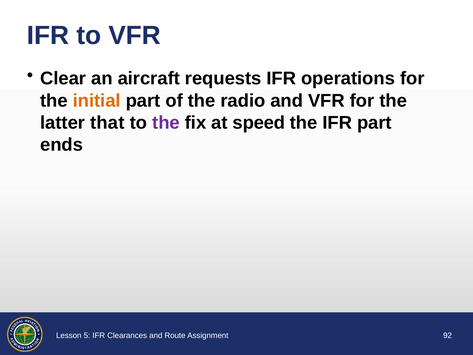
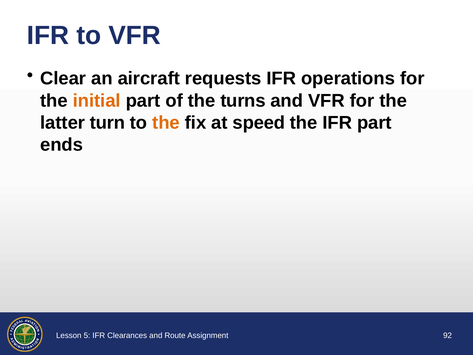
radio: radio -> turns (243, 101)
that: that -> turn (108, 123)
the colour: purple -> orange (166, 123)
